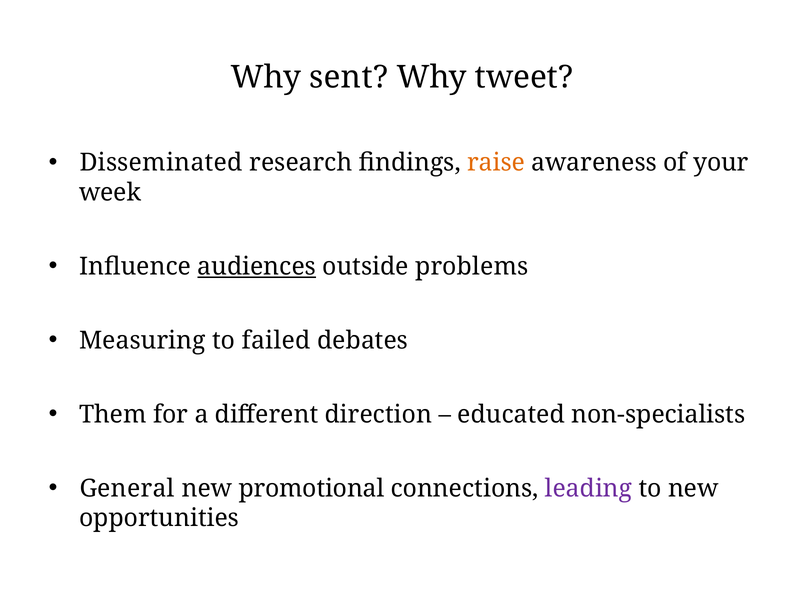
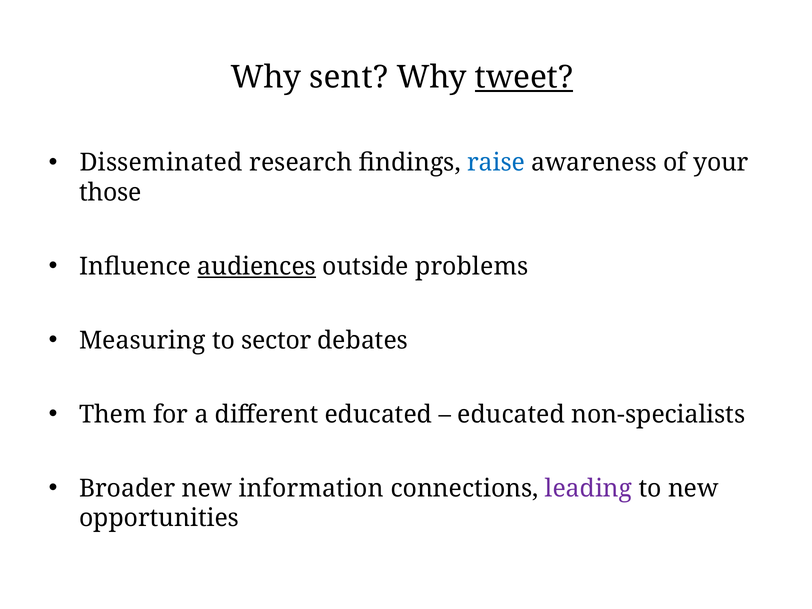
tweet underline: none -> present (524, 77)
raise colour: orange -> blue (496, 163)
week: week -> those (110, 193)
failed: failed -> sector (276, 340)
different direction: direction -> educated (378, 414)
General: General -> Broader (127, 488)
promotional: promotional -> information (311, 488)
